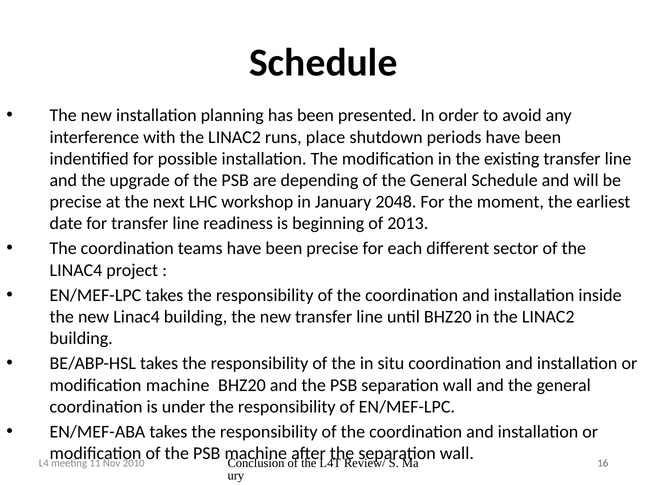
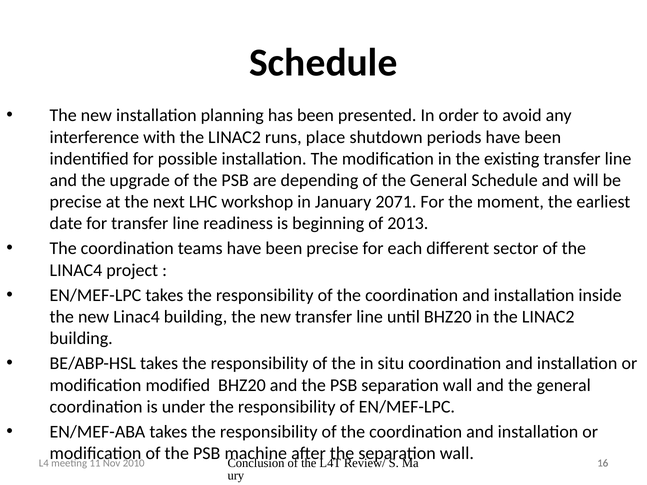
2048: 2048 -> 2071 (396, 202)
modification machine: machine -> modified (178, 385)
